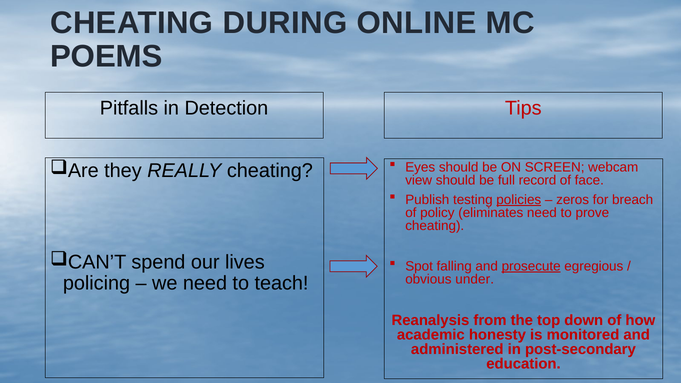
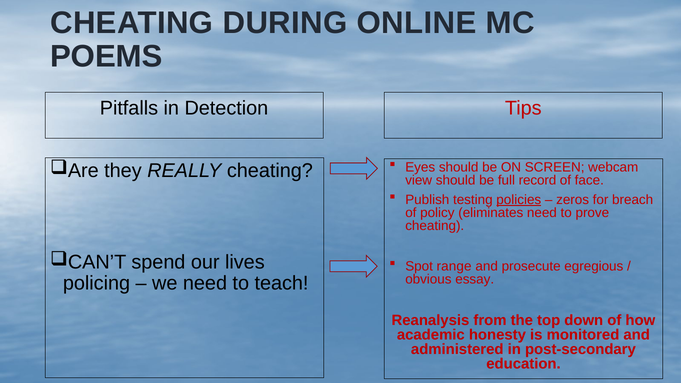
falling: falling -> range (454, 266)
prosecute underline: present -> none (531, 266)
under: under -> essay (475, 279)
